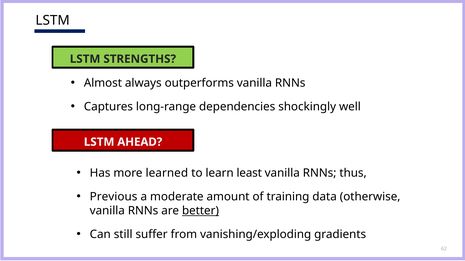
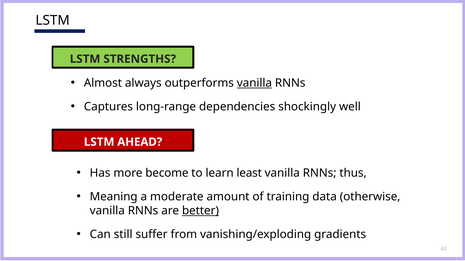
vanilla underline: none -> present (254, 83)
learned: learned -> become (167, 173)
Previous: Previous -> Meaning (114, 197)
